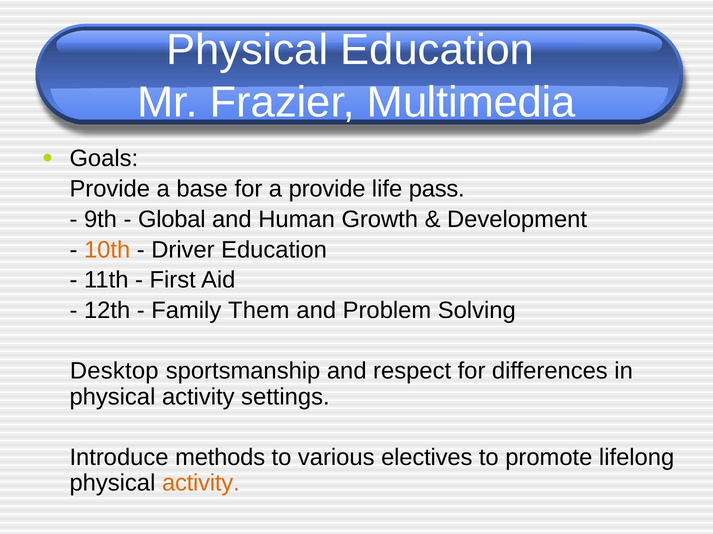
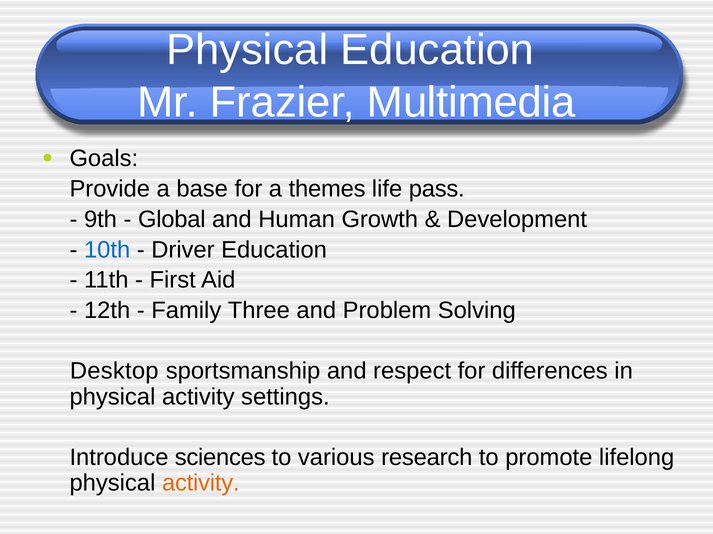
a provide: provide -> themes (327, 189)
10th colour: orange -> blue (107, 250)
Them: Them -> Three (259, 311)
methods: methods -> sciences (220, 458)
electives: electives -> research (427, 458)
